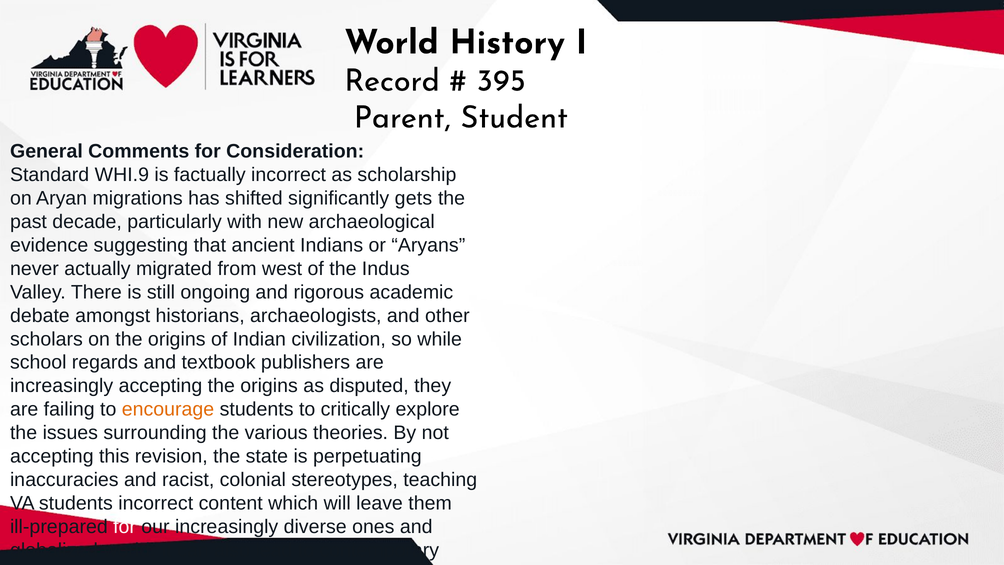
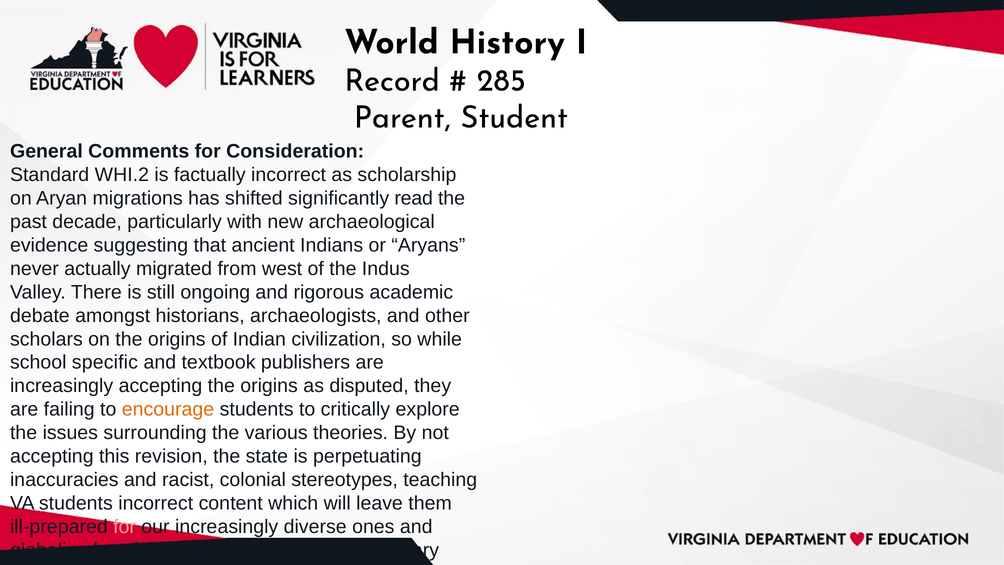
395: 395 -> 285 (501, 80)
WHI.9: WHI.9 -> WHI.2 (122, 175)
gets: gets -> read (414, 198)
regards: regards -> specific (105, 362)
for colour: white -> pink (125, 526)
